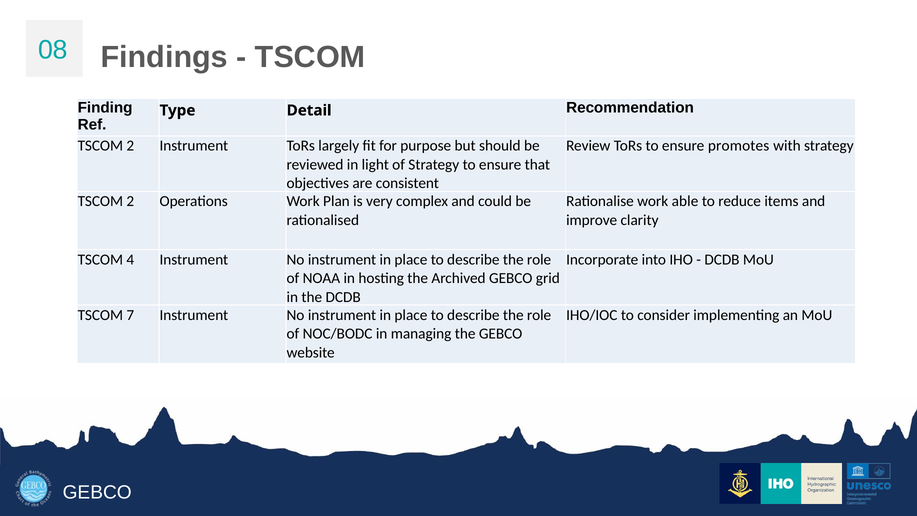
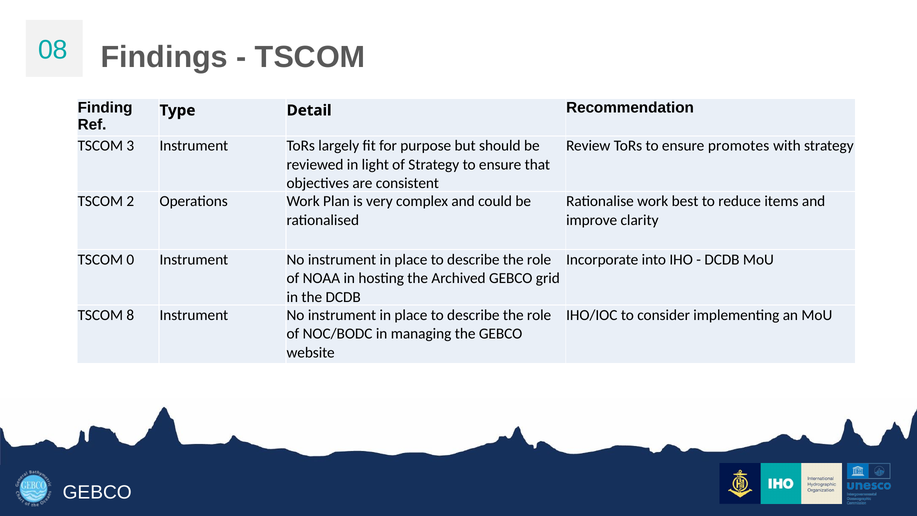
2: 2 -> 3 (130, 146)
able: able -> best (685, 201)
4: 4 -> 0 (130, 259)
7: 7 -> 8 (130, 315)
